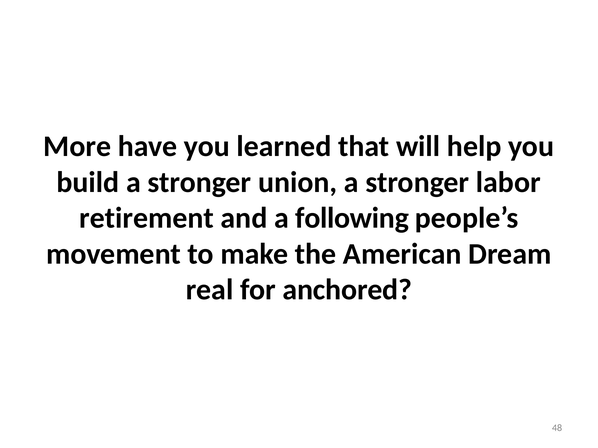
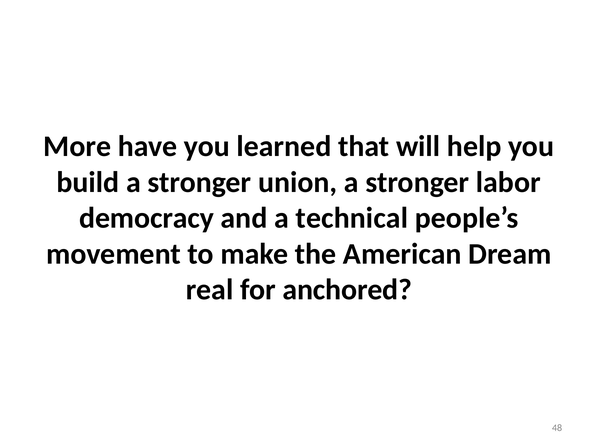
retirement: retirement -> democracy (147, 218)
following: following -> technical (352, 218)
